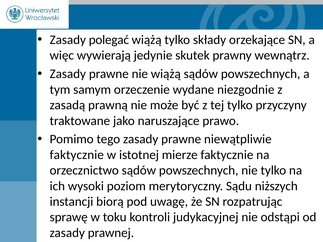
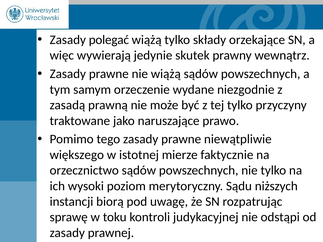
faktycznie: faktycznie -> większego (77, 155)
